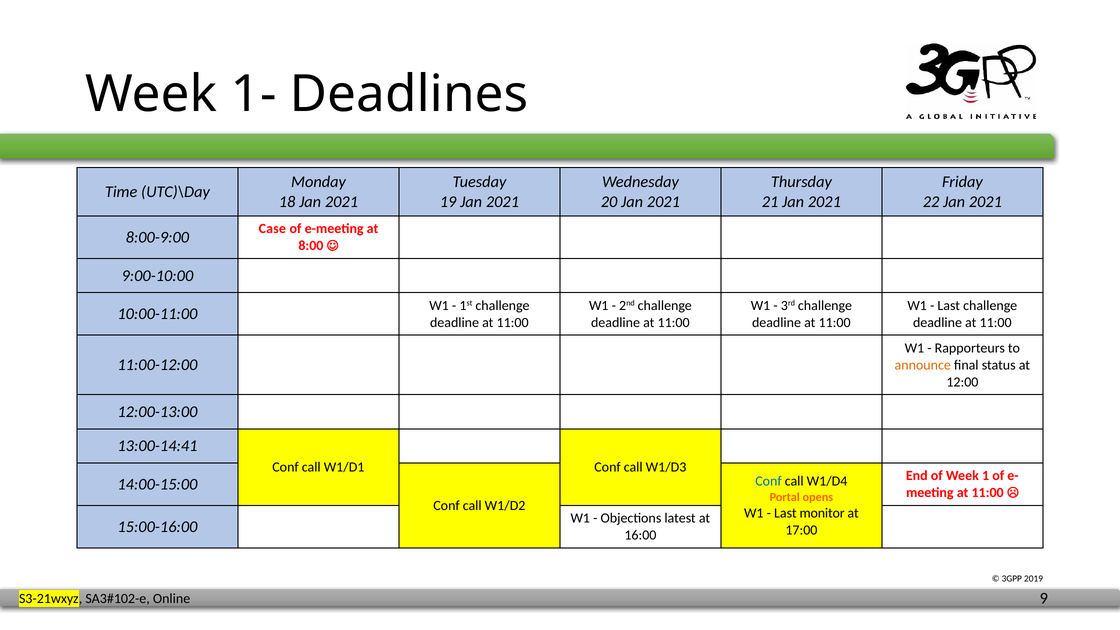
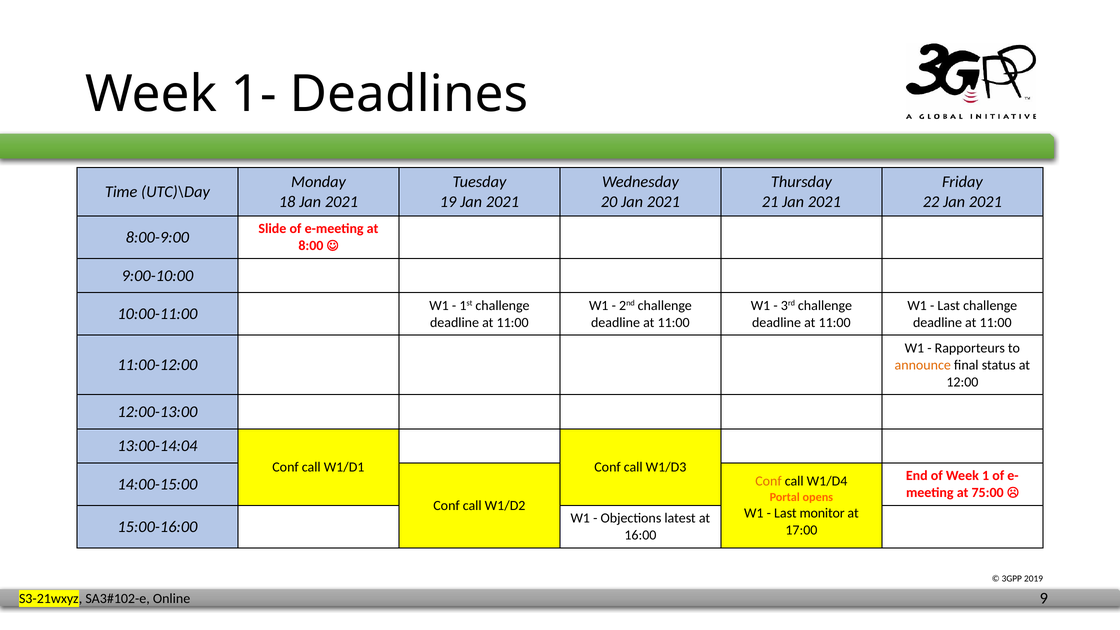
Case: Case -> Slide (272, 229)
13:00-14:41: 13:00-14:41 -> 13:00-14:04 (157, 446)
Conf colour: blue -> orange (768, 481)
11:00: 11:00 -> 75:00 (988, 493)
